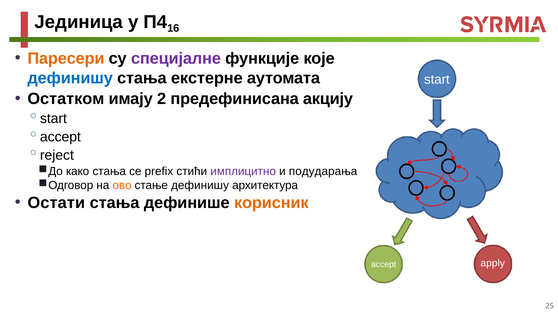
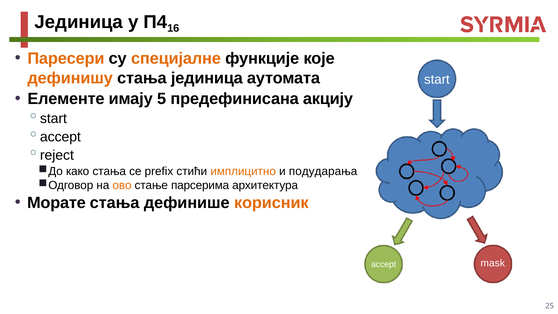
специјалне colour: purple -> orange (176, 58)
дефинишу colour: blue -> orange (70, 78)
стања екстерне: екстерне -> јединица (207, 78)
Остатком: Остатком -> Елементе (66, 99)
2: 2 -> 5 (162, 99)
имплицитно colour: purple -> orange (243, 171)
стање дефинишу: дефинишу -> парсерима (200, 185)
Остати: Остати -> Морате (56, 203)
apply: apply -> mask (493, 263)
